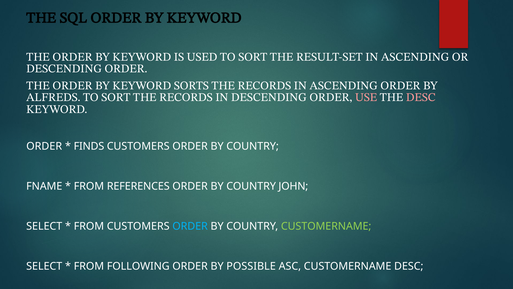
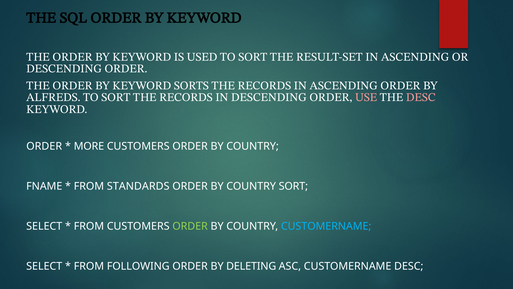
FINDS: FINDS -> MORE (89, 146)
REFERENCES: REFERENCES -> STANDARDS (138, 186)
COUNTRY JOHN: JOHN -> SORT (293, 186)
ORDER colour: light blue -> light green (190, 226)
CUSTOMERNAME colour: light green -> light blue (326, 226)
POSSIBLE: POSSIBLE -> DELETING (251, 266)
